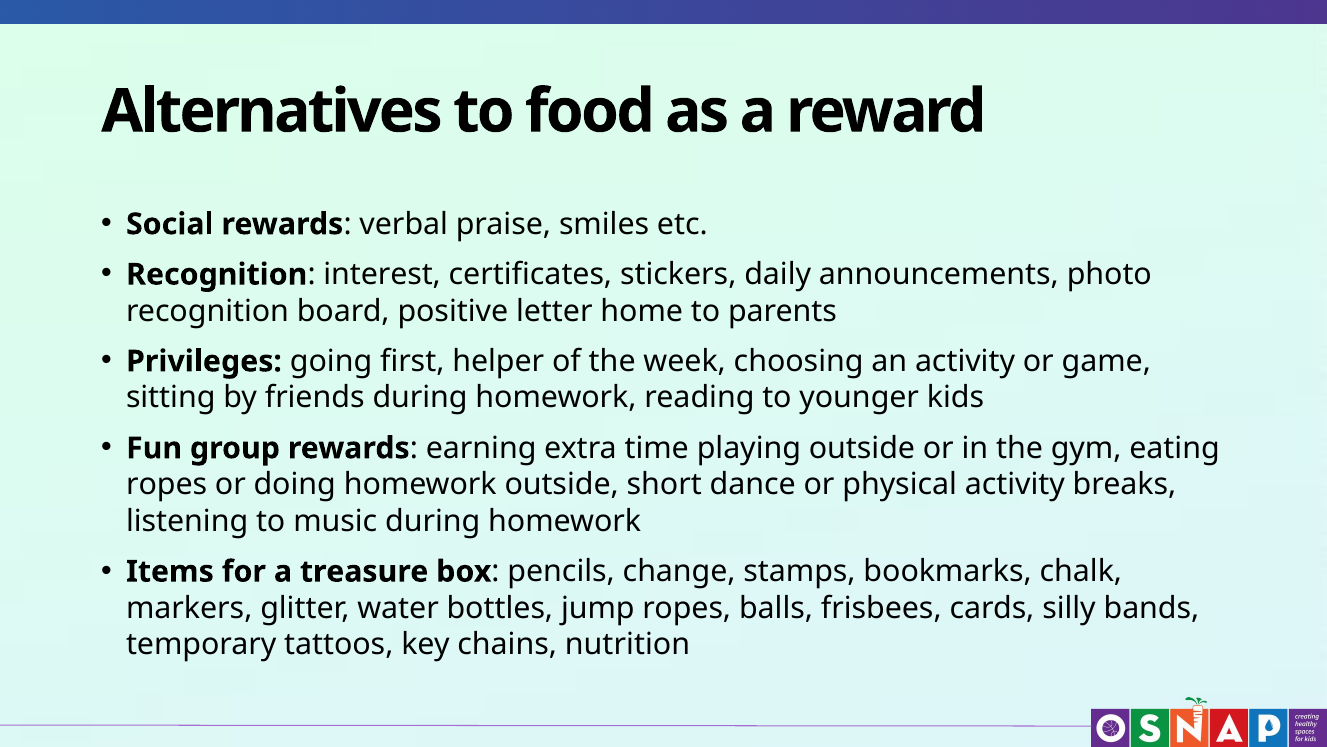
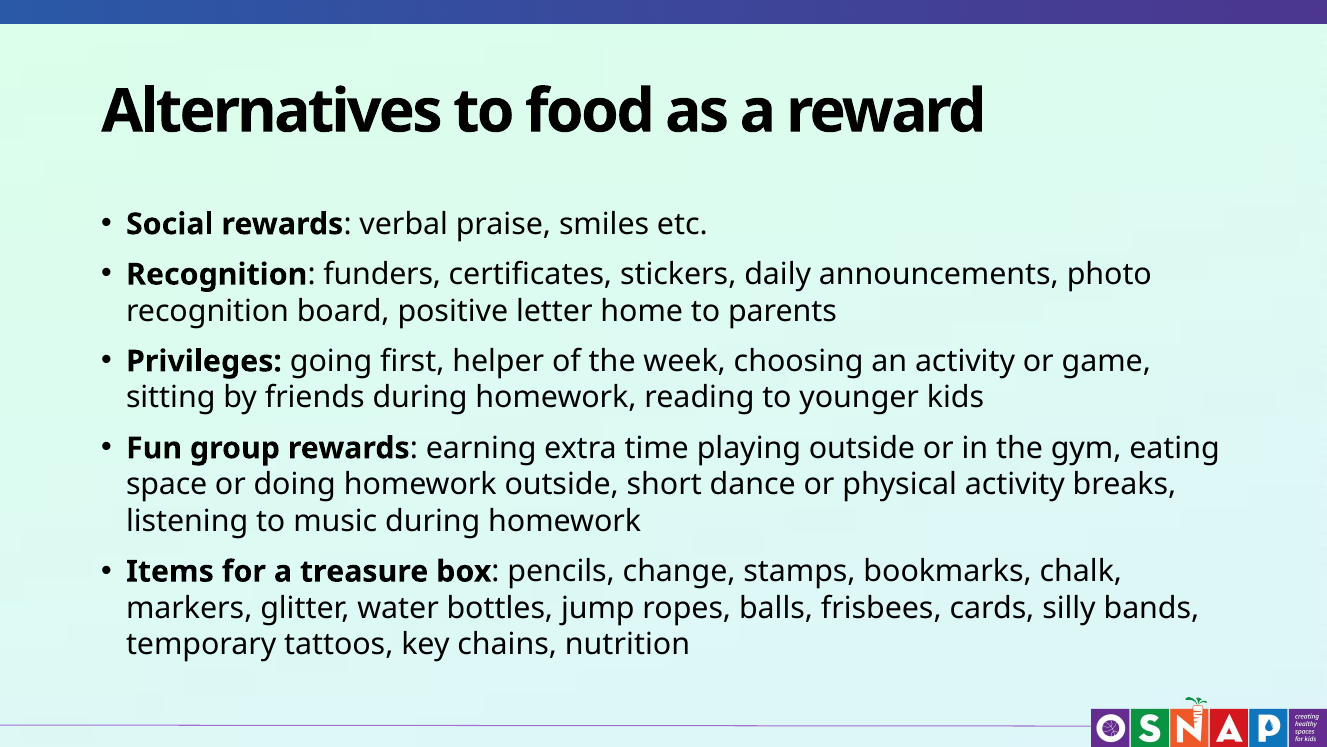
interest: interest -> funders (382, 274)
ropes: ropes -> space (167, 484)
